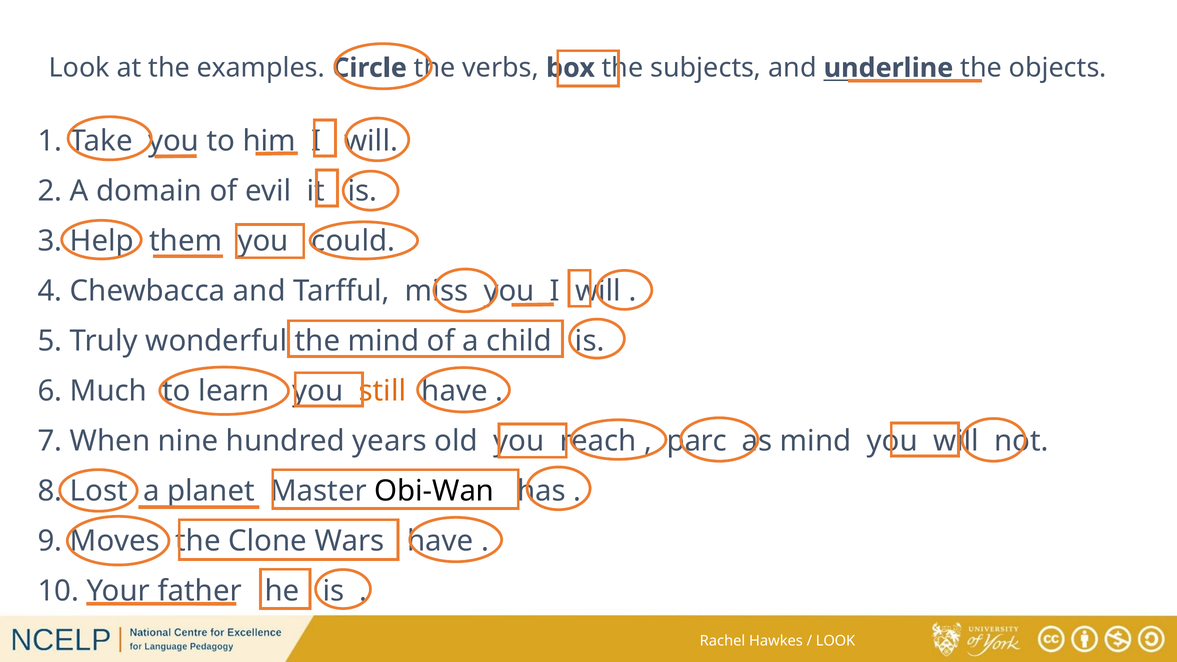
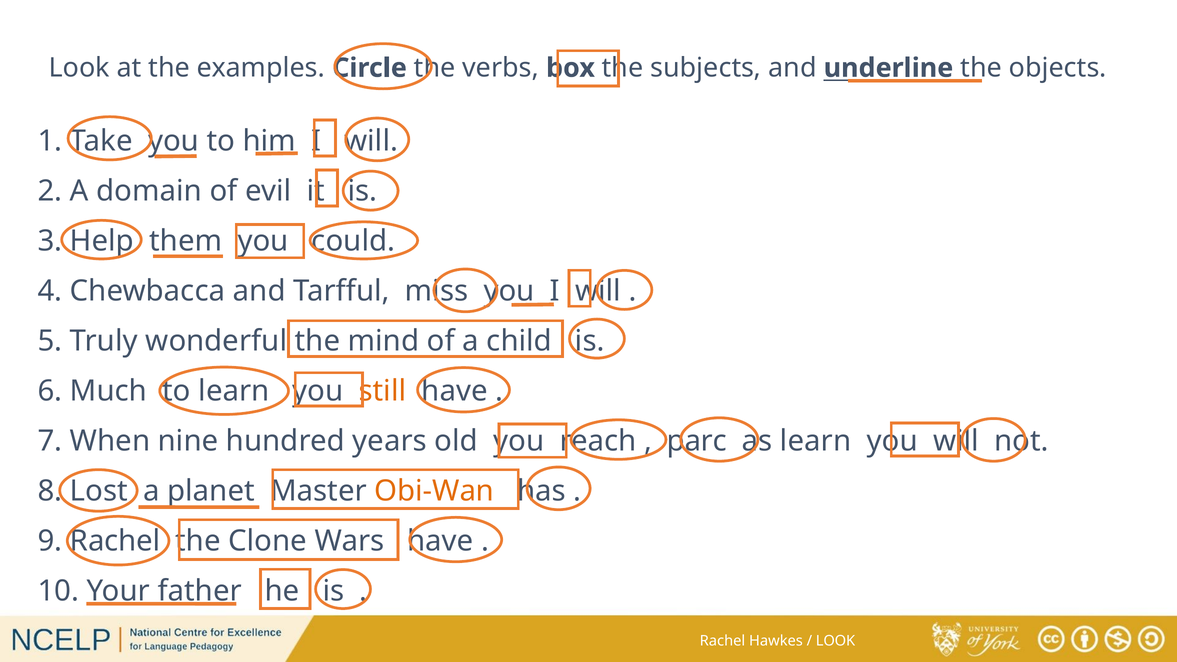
as mind: mind -> learn (816, 441)
Obi-Wan colour: black -> orange (434, 491)
9 Moves: Moves -> Rachel (115, 541)
